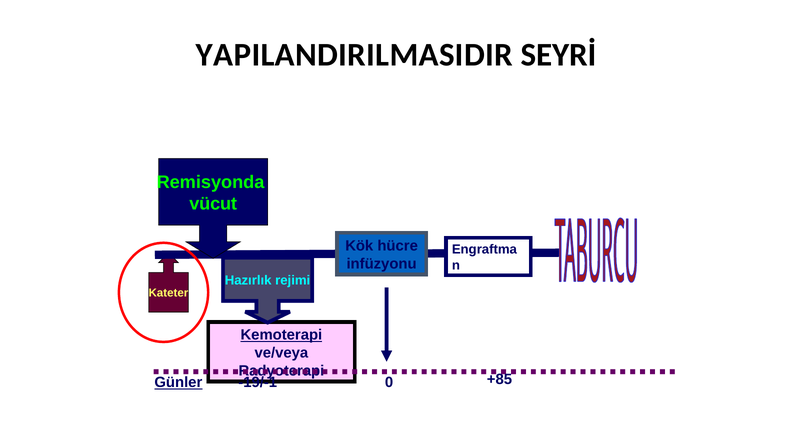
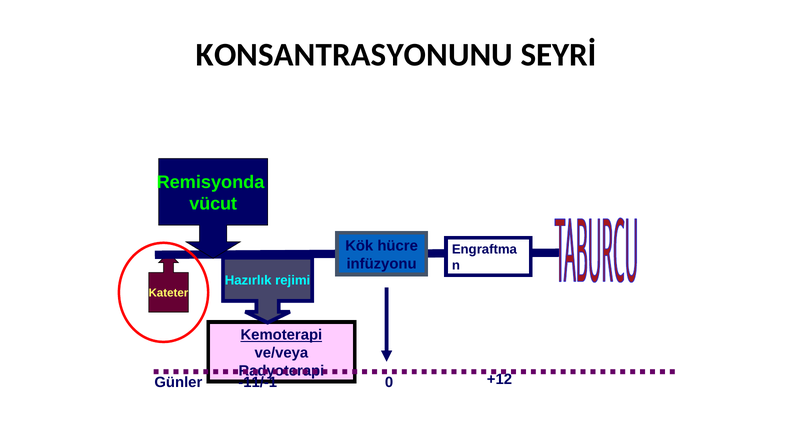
YAPILANDIRILMASIDIR: YAPILANDIRILMASIDIR -> KONSANTRASYONUNU (354, 55)
+85: +85 -> +12 (499, 380)
Günler underline: present -> none (178, 383)
-19/-1: -19/-1 -> -11/-1 (258, 383)
